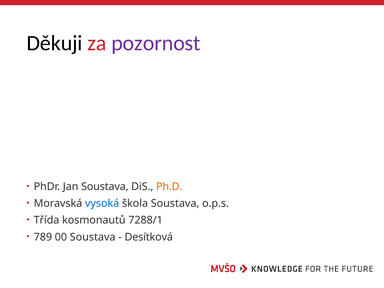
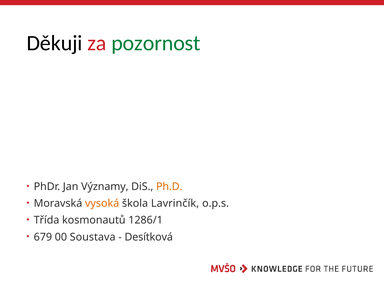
pozornost colour: purple -> green (156, 43)
Jan Soustava: Soustava -> Významy (105, 187)
vysoká colour: blue -> orange (102, 203)
škola Soustava: Soustava -> Lavrinčík (175, 203)
7288/1: 7288/1 -> 1286/1 (146, 220)
789: 789 -> 679 (43, 237)
